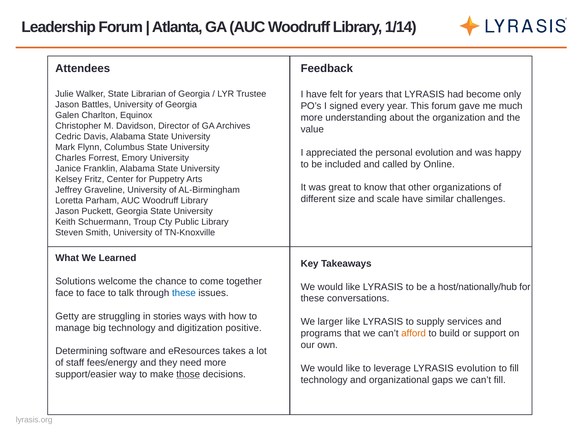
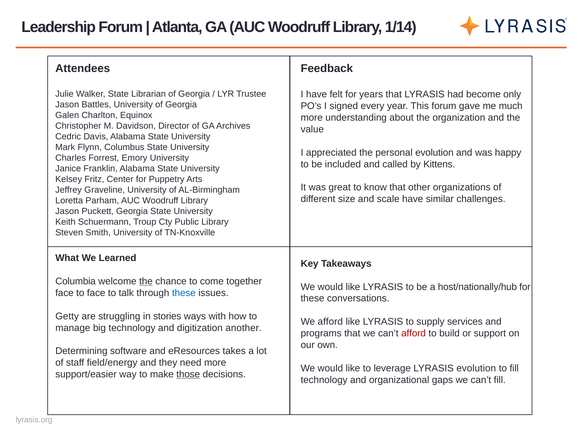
Online: Online -> Kittens (439, 164)
Solutions: Solutions -> Columbia (76, 282)
the underline: none -> present (146, 282)
We larger: larger -> afford (330, 322)
positive: positive -> another (244, 328)
afford colour: orange -> red (414, 334)
fees/energy: fees/energy -> field/energy (112, 363)
